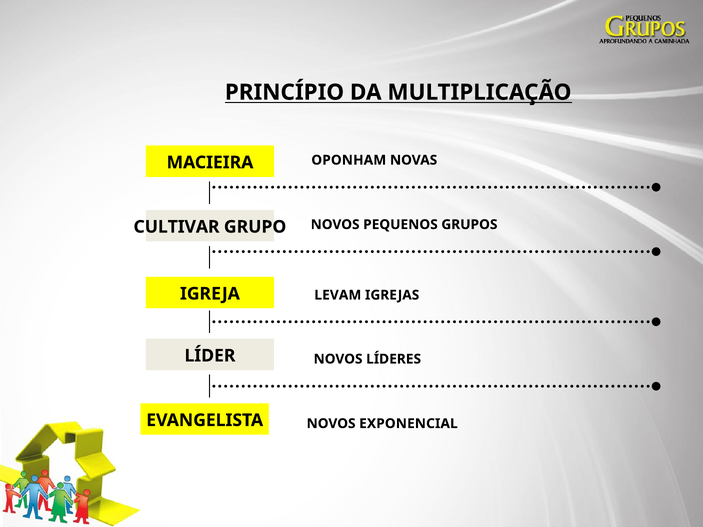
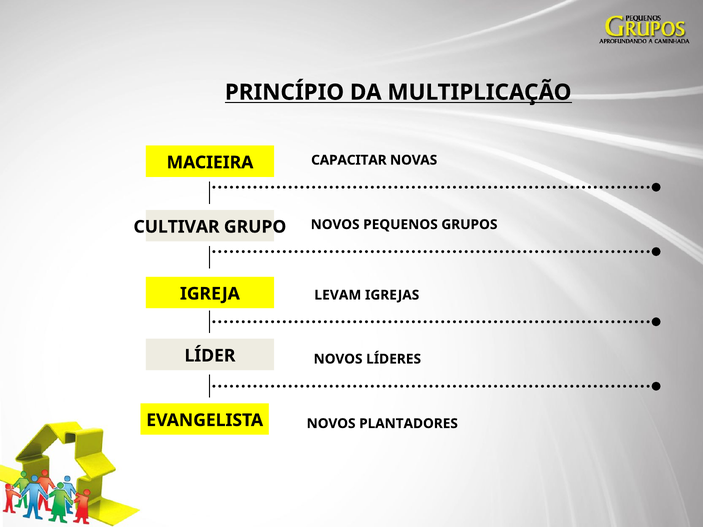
OPONHAM: OPONHAM -> CAPACITAR (349, 160)
EXPONENCIAL: EXPONENCIAL -> PLANTADORES (409, 424)
